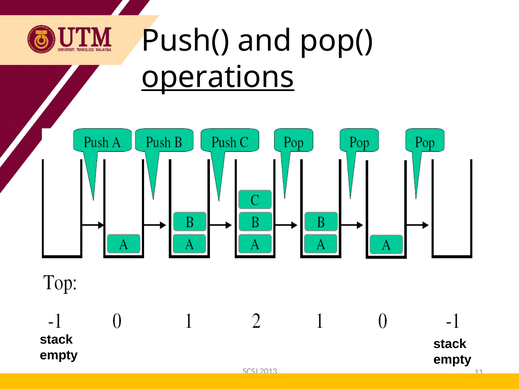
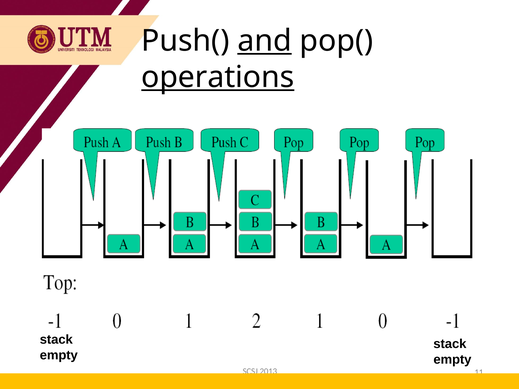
and underline: none -> present (265, 41)
